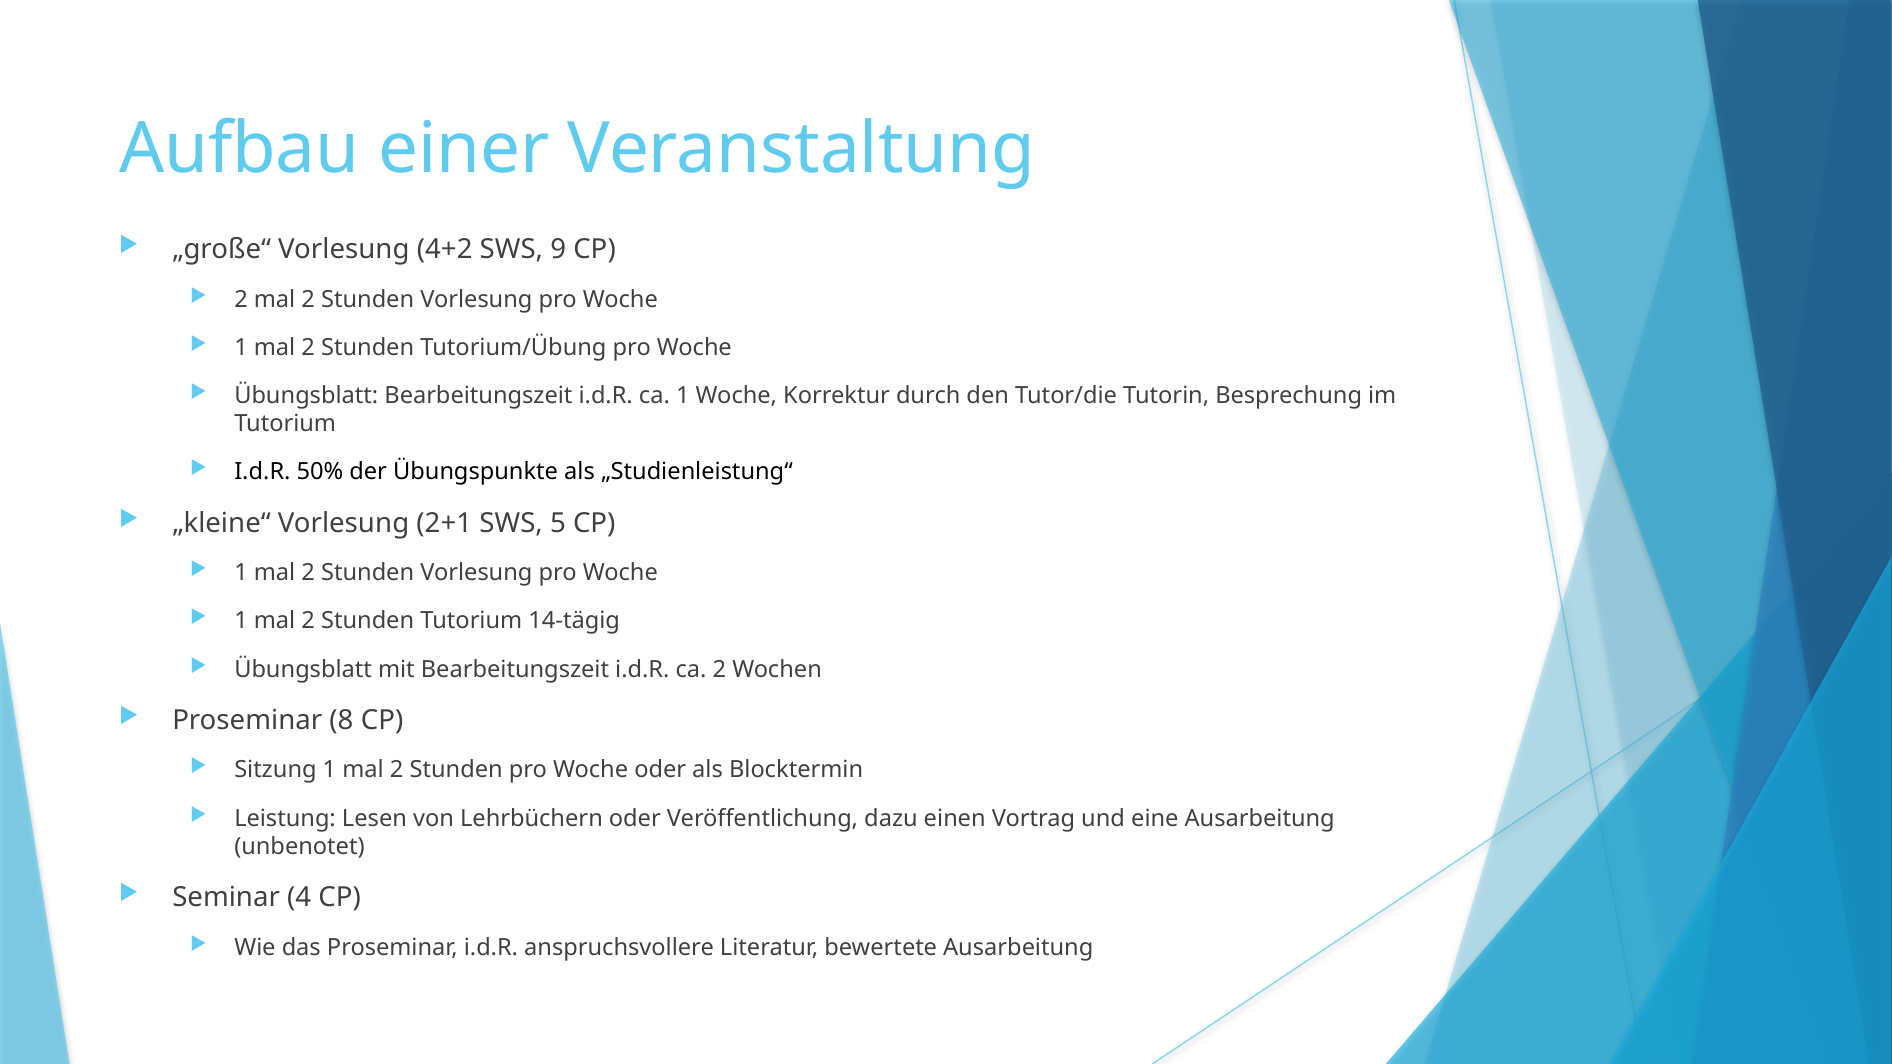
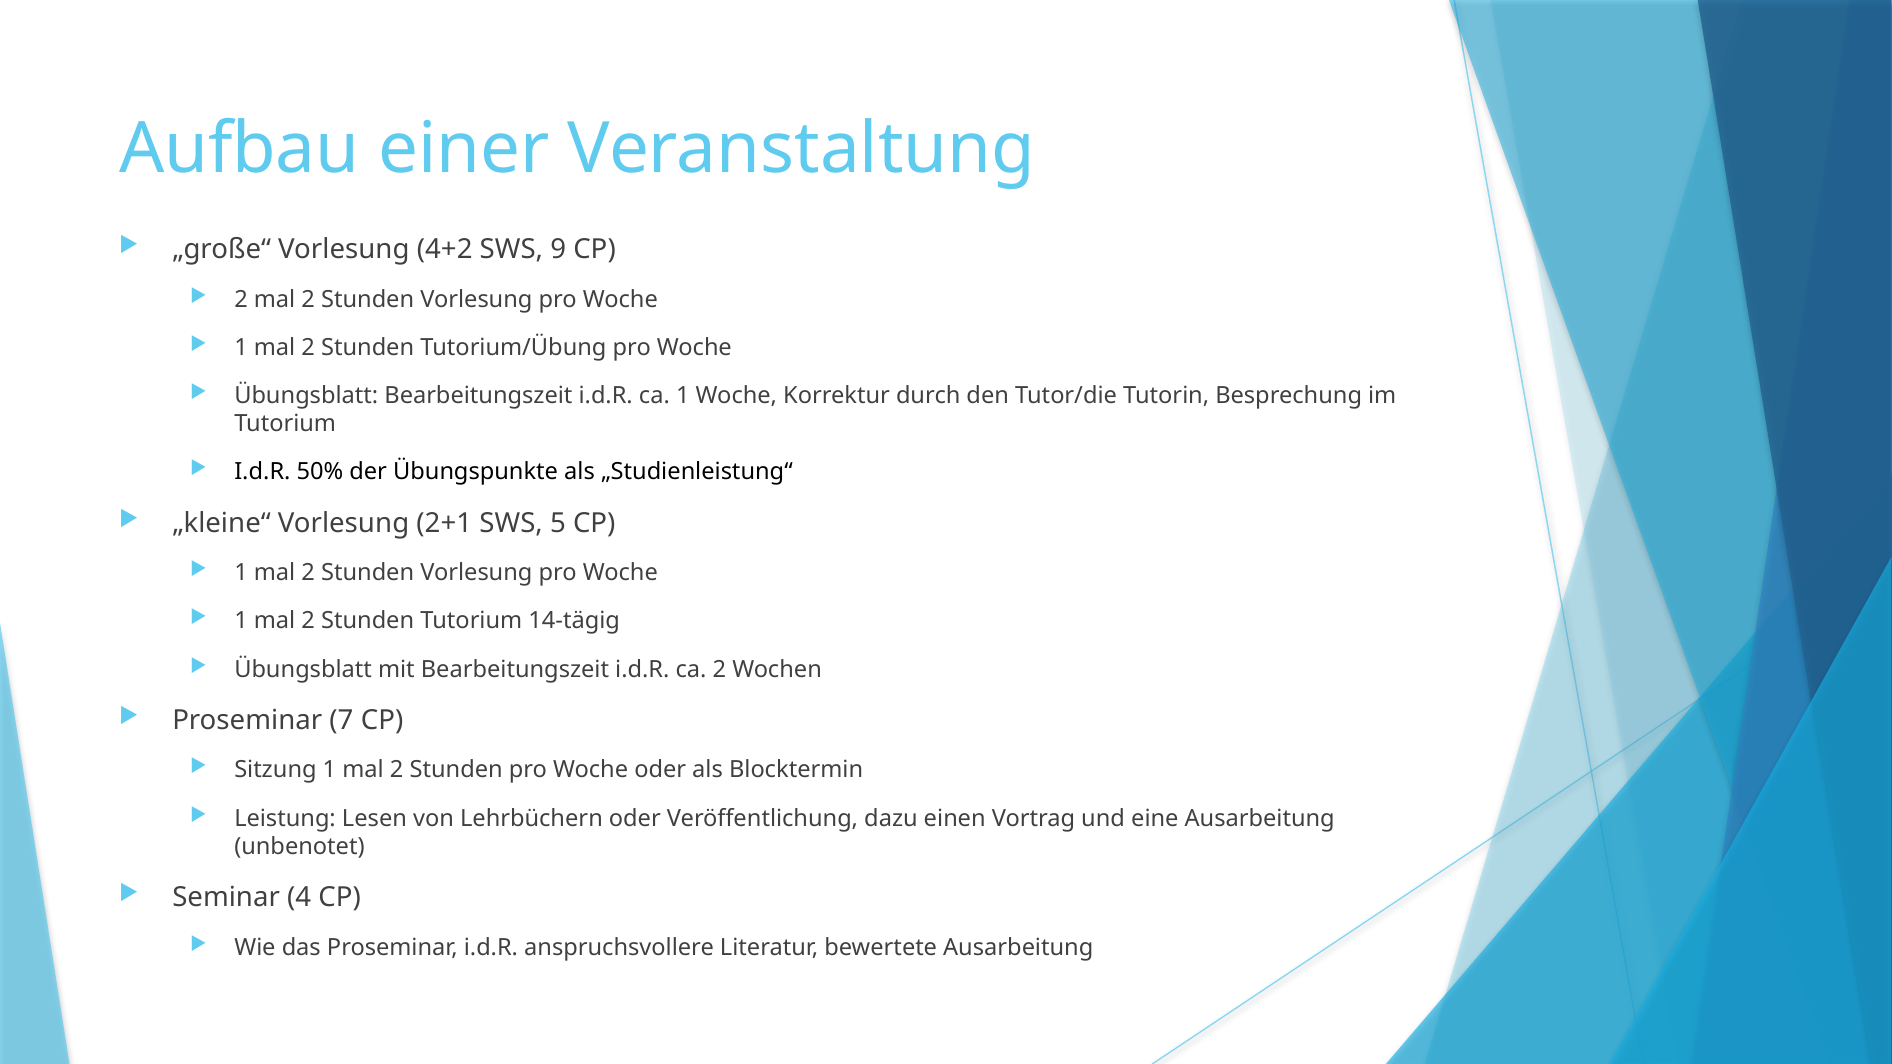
8: 8 -> 7 (341, 720)
